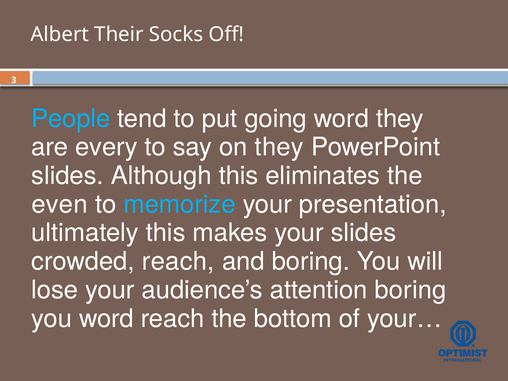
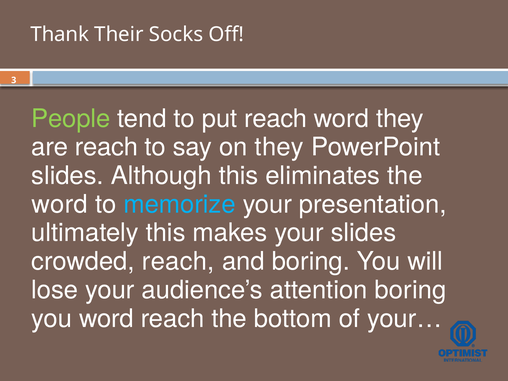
Albert: Albert -> Thank (60, 34)
People colour: light blue -> light green (71, 119)
put going: going -> reach (276, 119)
are every: every -> reach (106, 147)
even: even -> word (60, 204)
